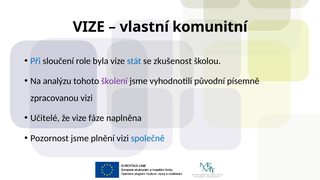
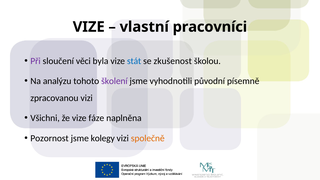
komunitní: komunitní -> pracovníci (210, 27)
Při colour: blue -> purple (35, 61)
role: role -> věci (83, 61)
Učitelé: Učitelé -> Všichni (45, 118)
plnění: plnění -> kolegy (103, 138)
společně colour: blue -> orange (148, 138)
